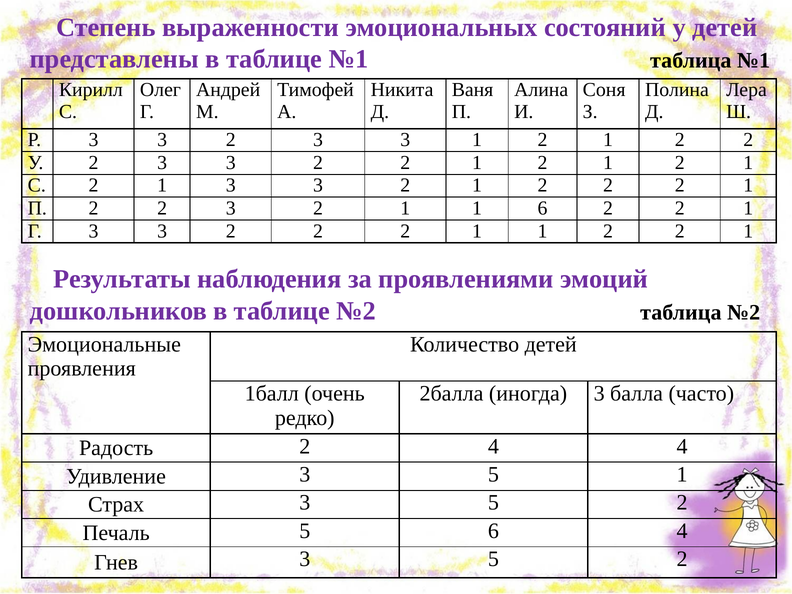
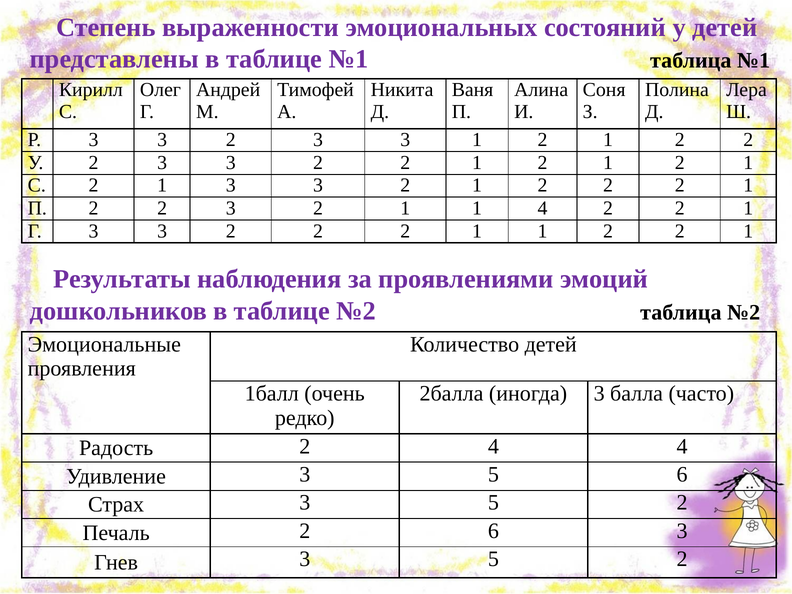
1 6: 6 -> 4 (543, 208)
5 1: 1 -> 6 (682, 475)
Печаль 5: 5 -> 2 (305, 531)
6 4: 4 -> 3 (682, 531)
